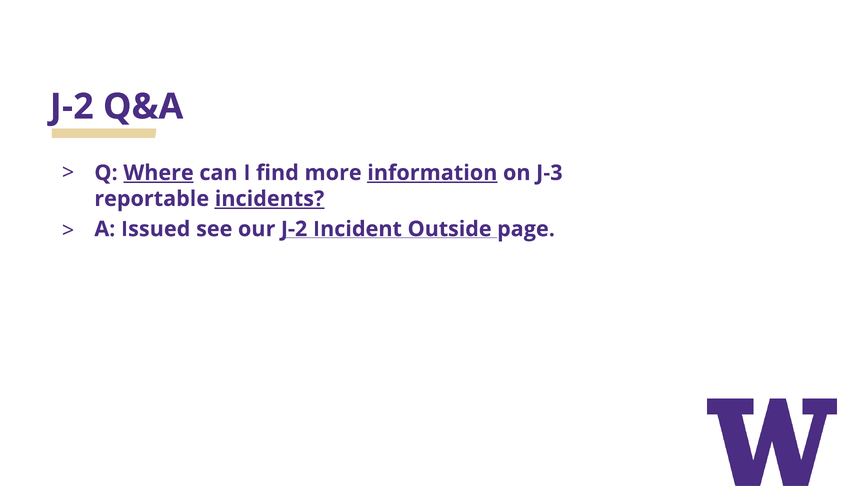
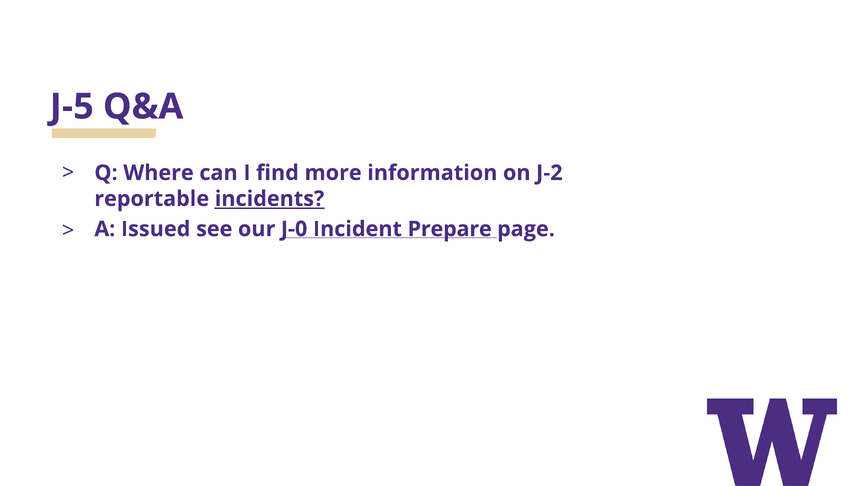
J-2: J-2 -> J-5 (72, 107)
Where underline: present -> none (159, 173)
information underline: present -> none (432, 173)
J-3: J-3 -> J-2 (549, 173)
our J-2: J-2 -> J-0 (294, 229)
Outside: Outside -> Prepare (450, 229)
